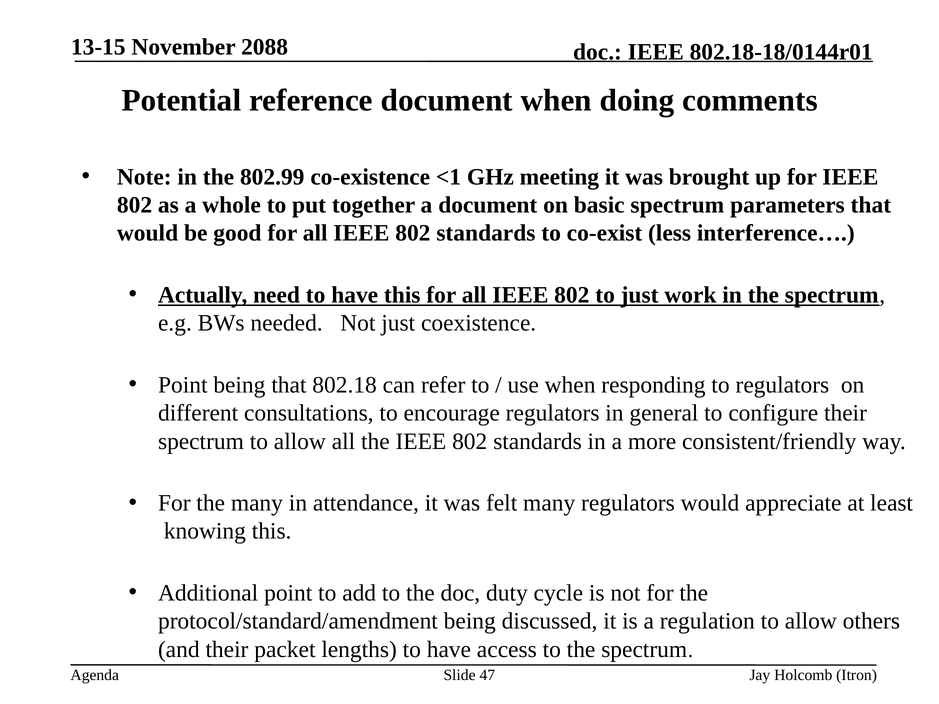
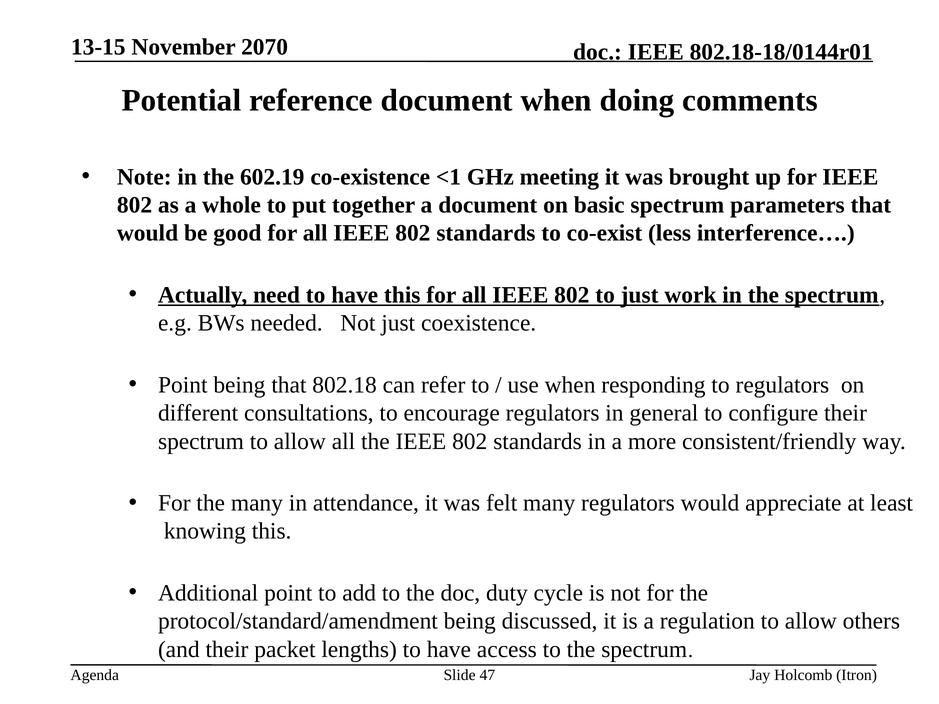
2088: 2088 -> 2070 (265, 47)
802.99: 802.99 -> 602.19 (272, 177)
